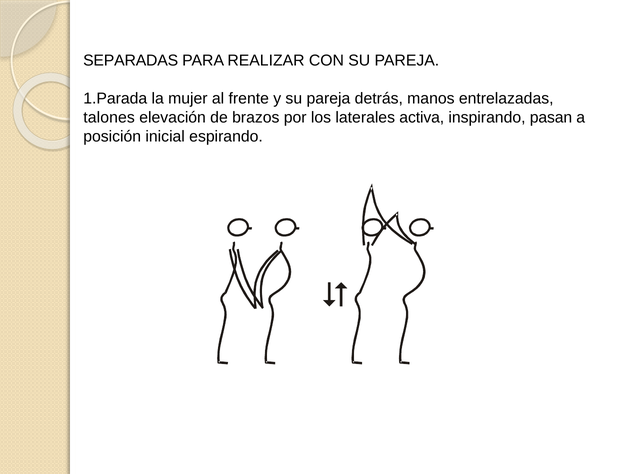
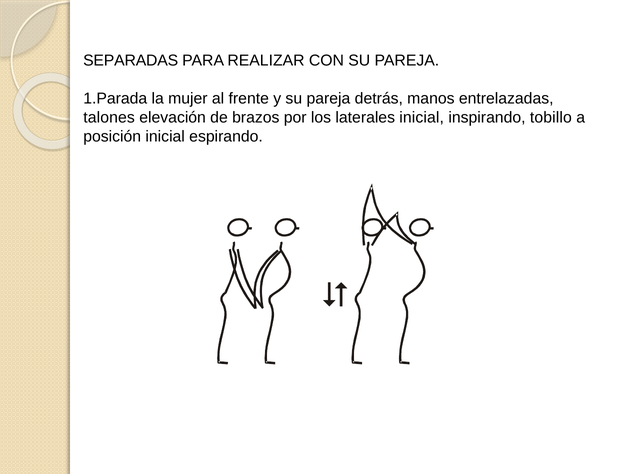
laterales activa: activa -> inicial (422, 117)
pasan: pasan -> tobillo (551, 117)
